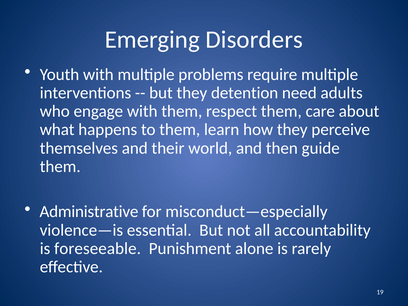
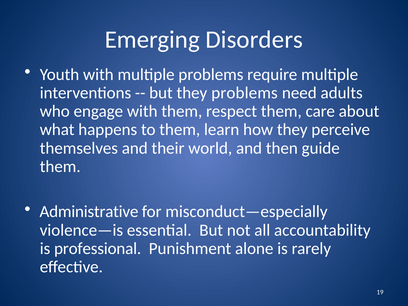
they detention: detention -> problems (245, 93)
foreseeable: foreseeable -> professional (98, 248)
